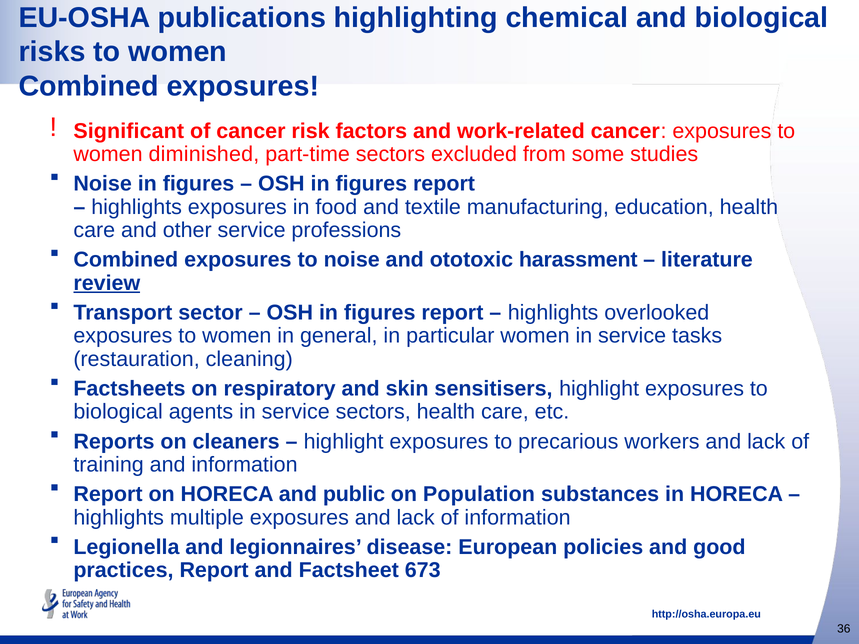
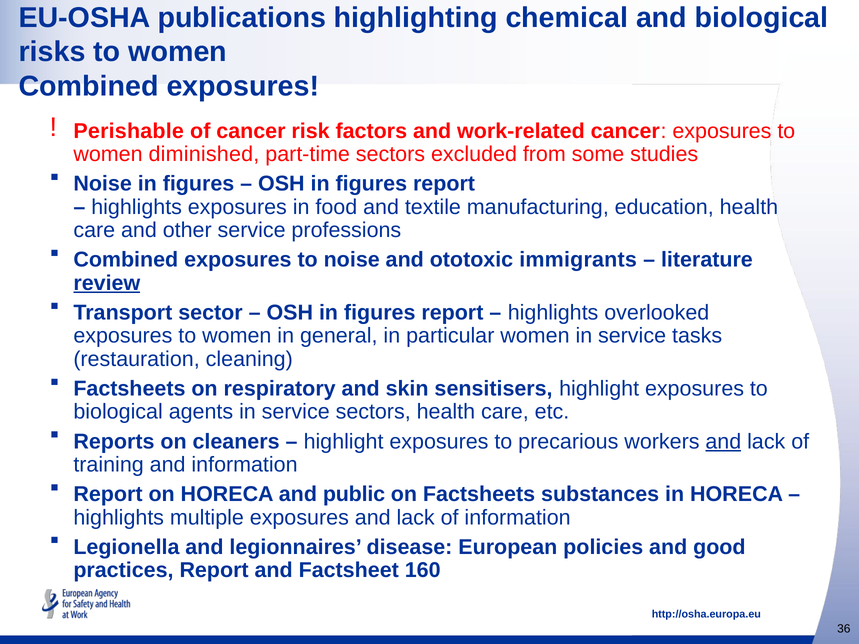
Significant: Significant -> Perishable (129, 131)
harassment: harassment -> immigrants (578, 260)
and underline: none -> present (723, 442)
on Population: Population -> Factsheets (479, 494)
673: 673 -> 160 (423, 570)
